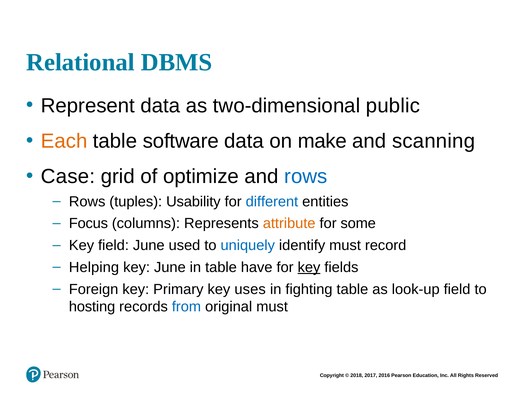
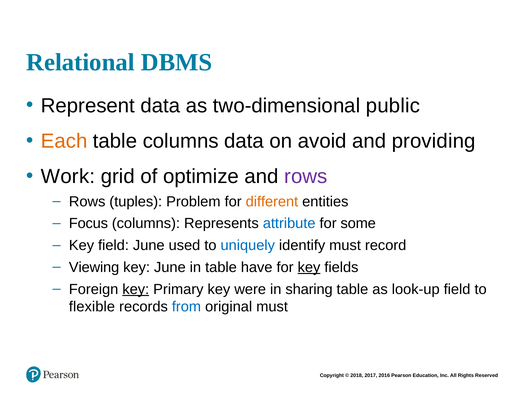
table software: software -> columns (181, 141)
make: make -> avoid (322, 141)
scanning: scanning -> providing (434, 141)
Case: Case -> Work (68, 176)
rows colour: blue -> purple (306, 176)
Usability: Usability -> Problem (193, 201)
different colour: blue -> orange (272, 201)
attribute colour: orange -> blue (289, 223)
Helping: Helping -> Viewing (94, 267)
key underline: none -> present (136, 289)
uses: uses -> were (250, 289)
fighting: fighting -> sharing (309, 289)
hosting: hosting -> flexible (92, 307)
